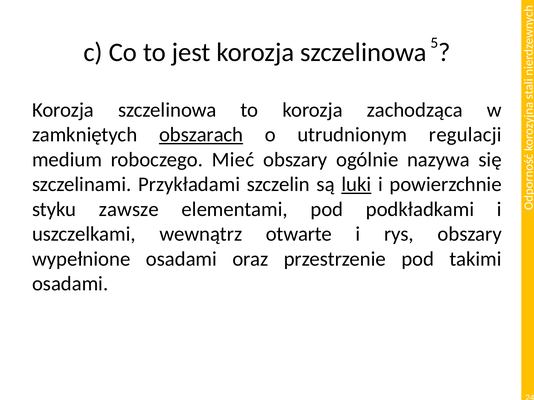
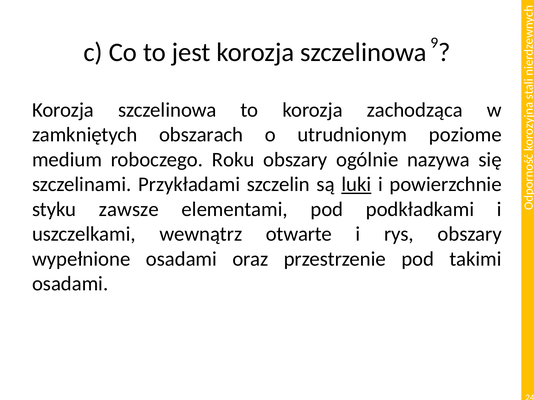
5: 5 -> 9 (434, 43)
obszarach underline: present -> none (201, 135)
regulacji: regulacji -> poziome (465, 135)
Mieć: Mieć -> Roku (233, 160)
